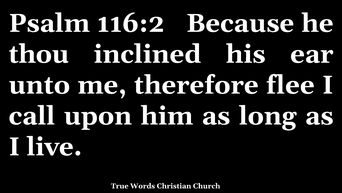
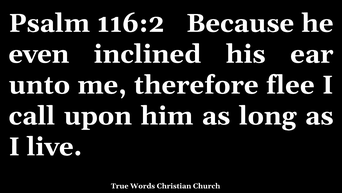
thou: thou -> even (39, 54)
